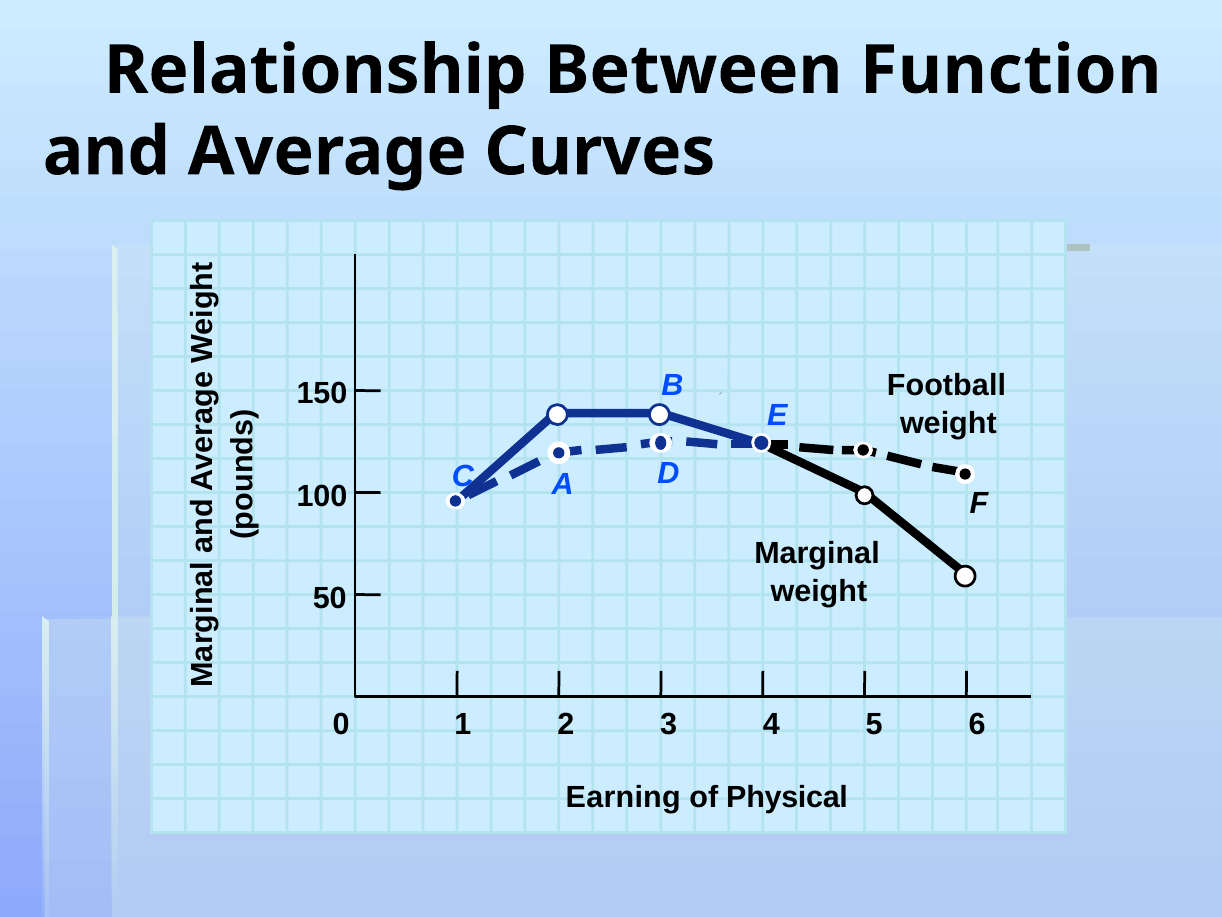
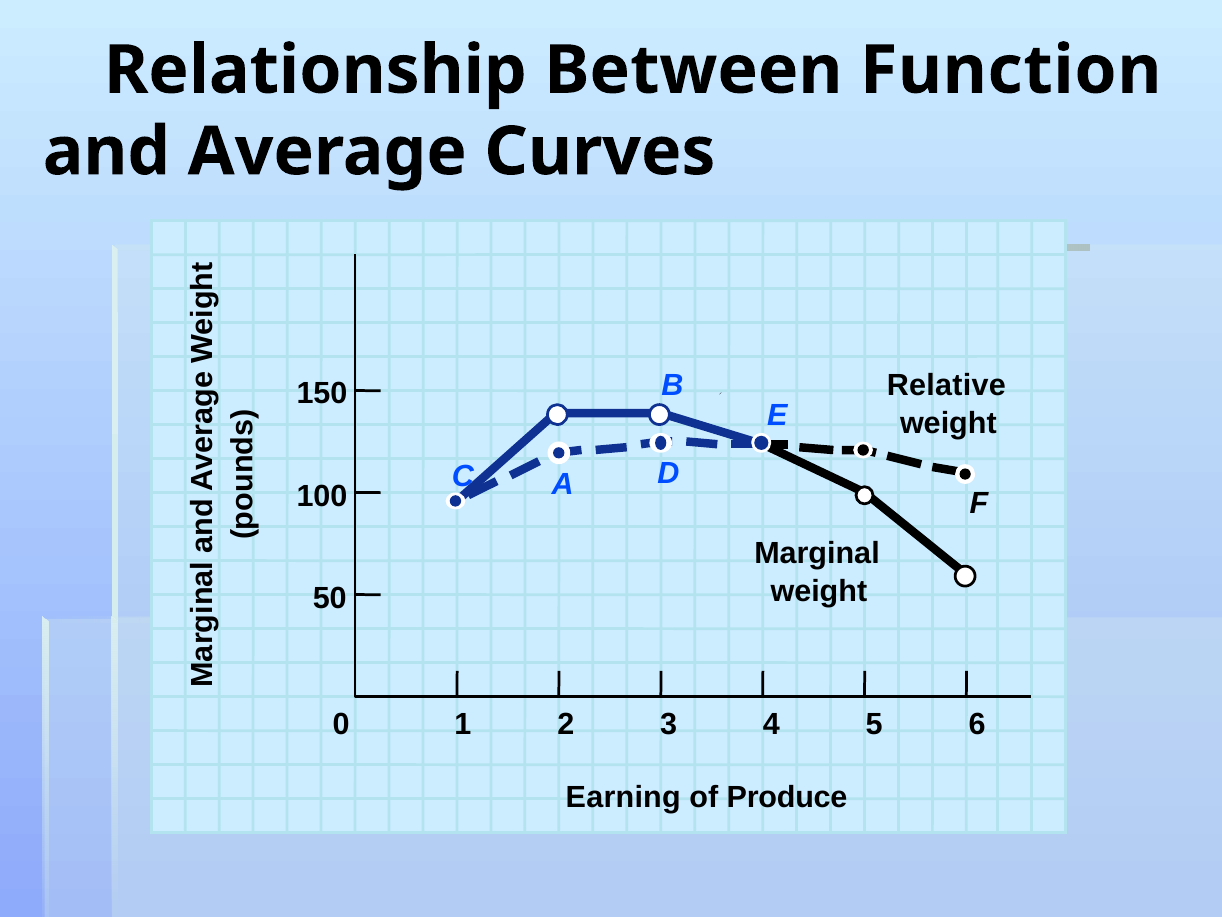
Football: Football -> Relative (946, 385)
Physical: Physical -> Produce (787, 797)
